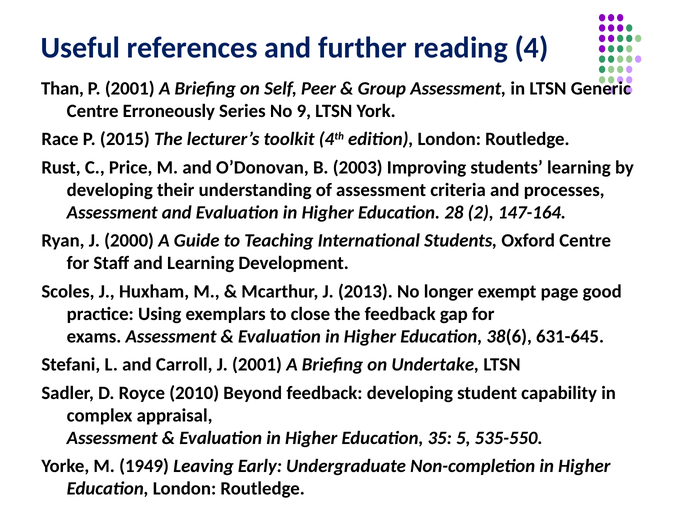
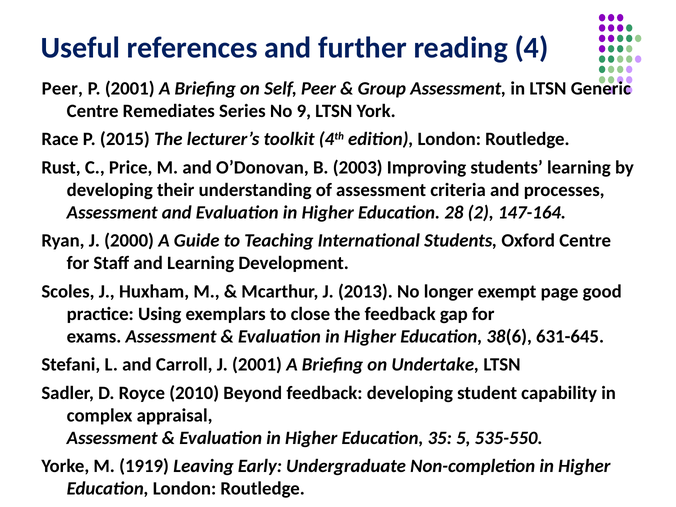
Than: Than -> Peer (62, 88)
Erroneously: Erroneously -> Remediates (169, 111)
1949: 1949 -> 1919 (144, 466)
